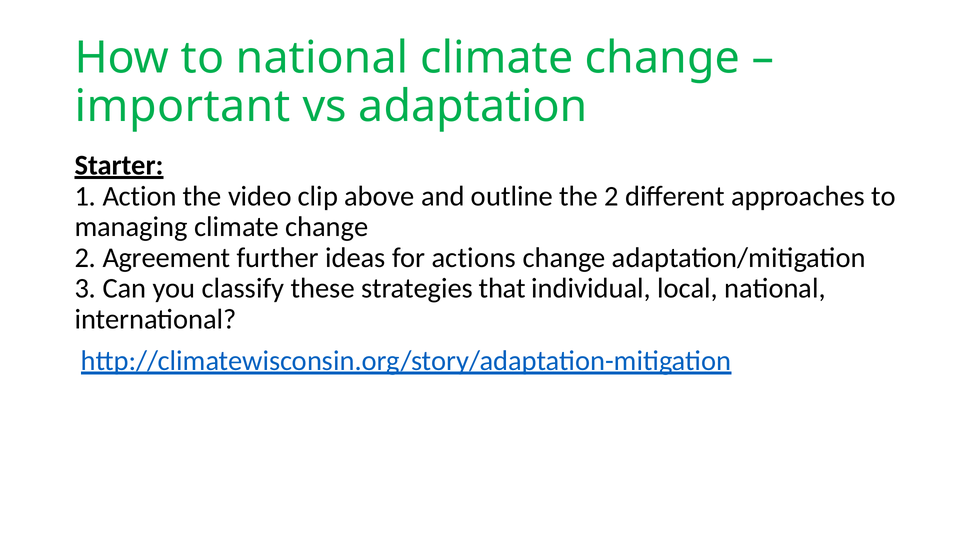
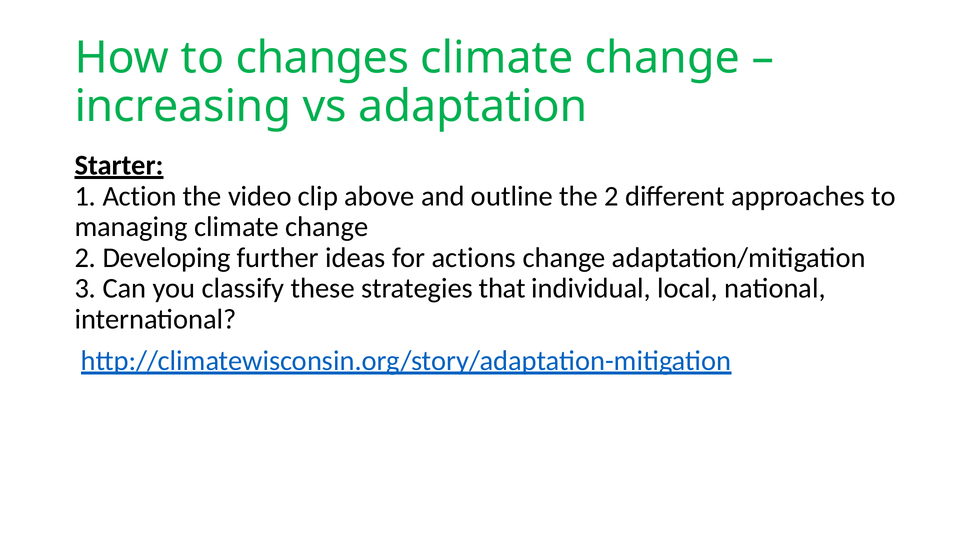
to national: national -> changes (322, 58)
important: important -> increasing (183, 106)
Agreement: Agreement -> Developing (167, 258)
